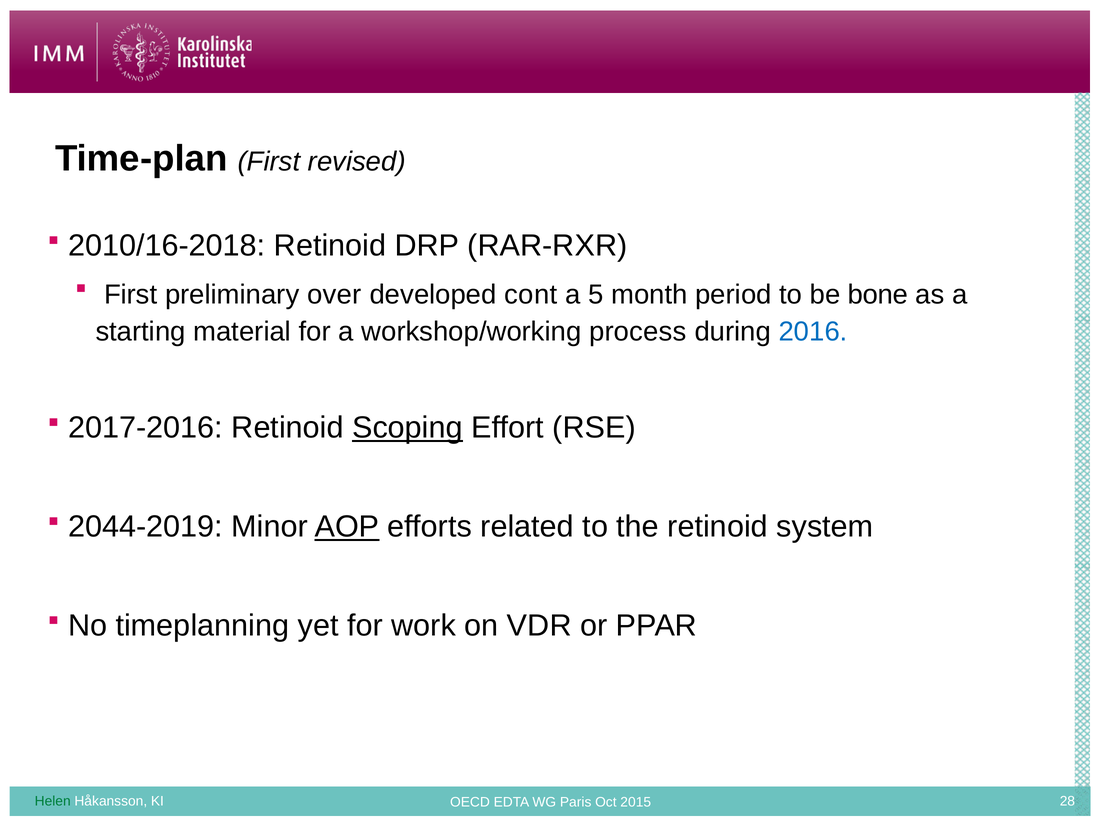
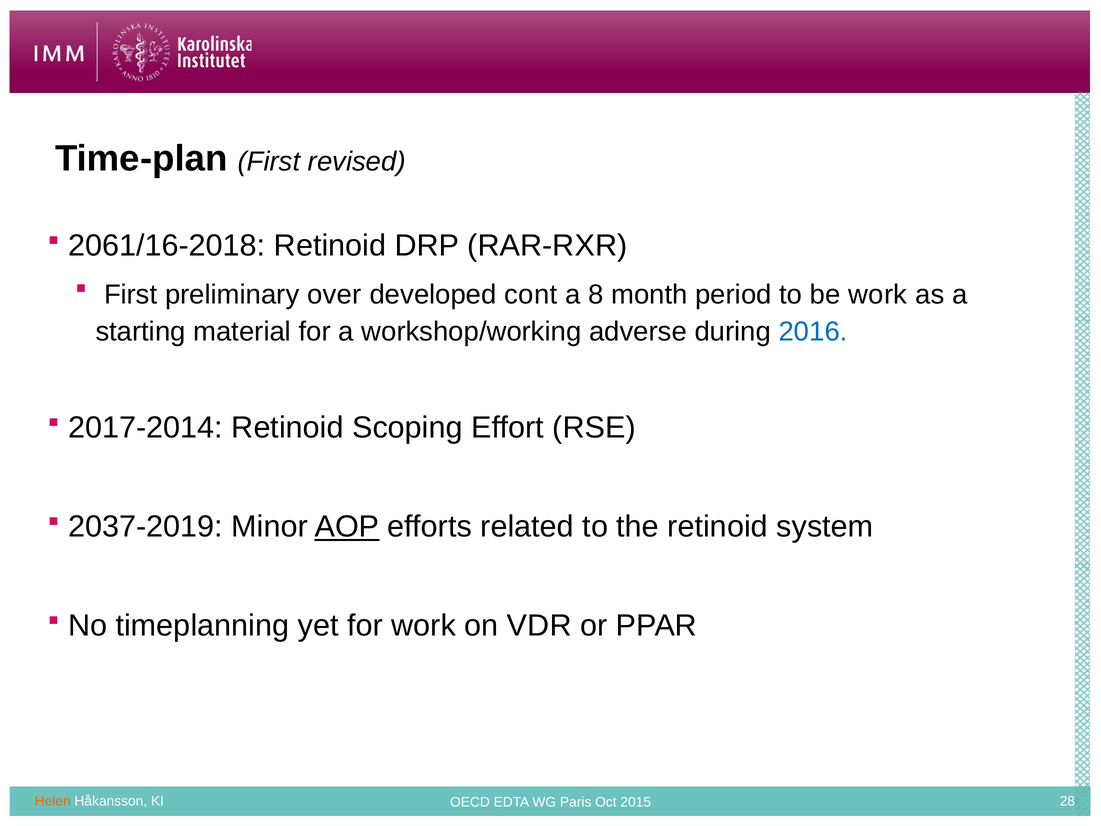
2010/16-2018: 2010/16-2018 -> 2061/16-2018 (167, 246)
5: 5 -> 8 (596, 295)
be bone: bone -> work (878, 295)
process: process -> adverse (638, 332)
2017-2016: 2017-2016 -> 2017-2014 (145, 428)
Scoping underline: present -> none (407, 428)
2044-2019: 2044-2019 -> 2037-2019 (145, 527)
Helen colour: green -> orange (53, 801)
